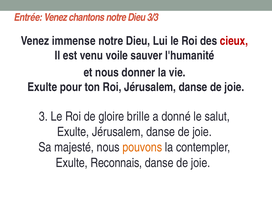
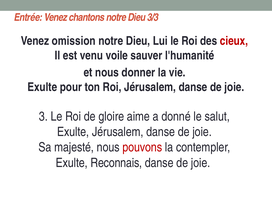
immense: immense -> omission (74, 41)
brille: brille -> aime (138, 117)
pouvons colour: orange -> red (142, 147)
